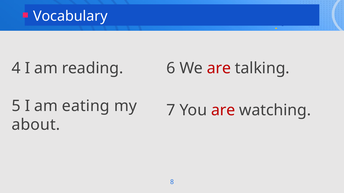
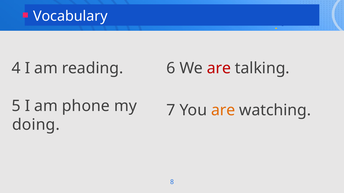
eating: eating -> phone (86, 106)
are colour: red -> orange (223, 110)
about: about -> doing (36, 125)
